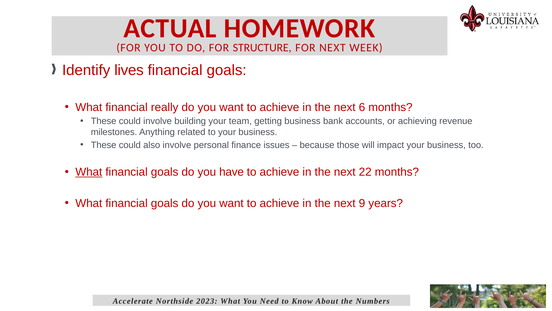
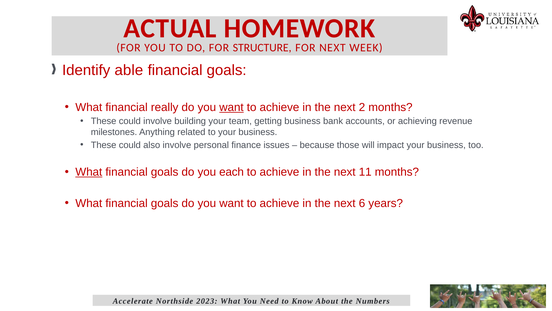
lives: lives -> able (129, 70)
want underline: none -> present (231, 107)
6: 6 -> 2 (362, 107)
have: have -> each (232, 172)
22: 22 -> 11 (365, 172)
9: 9 -> 6 (362, 203)
